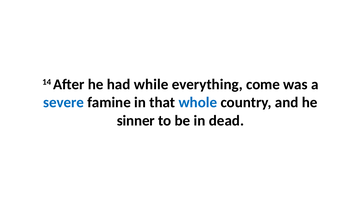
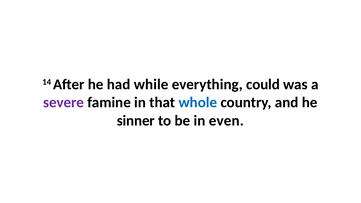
come: come -> could (263, 85)
severe colour: blue -> purple (64, 103)
dead: dead -> even (226, 121)
